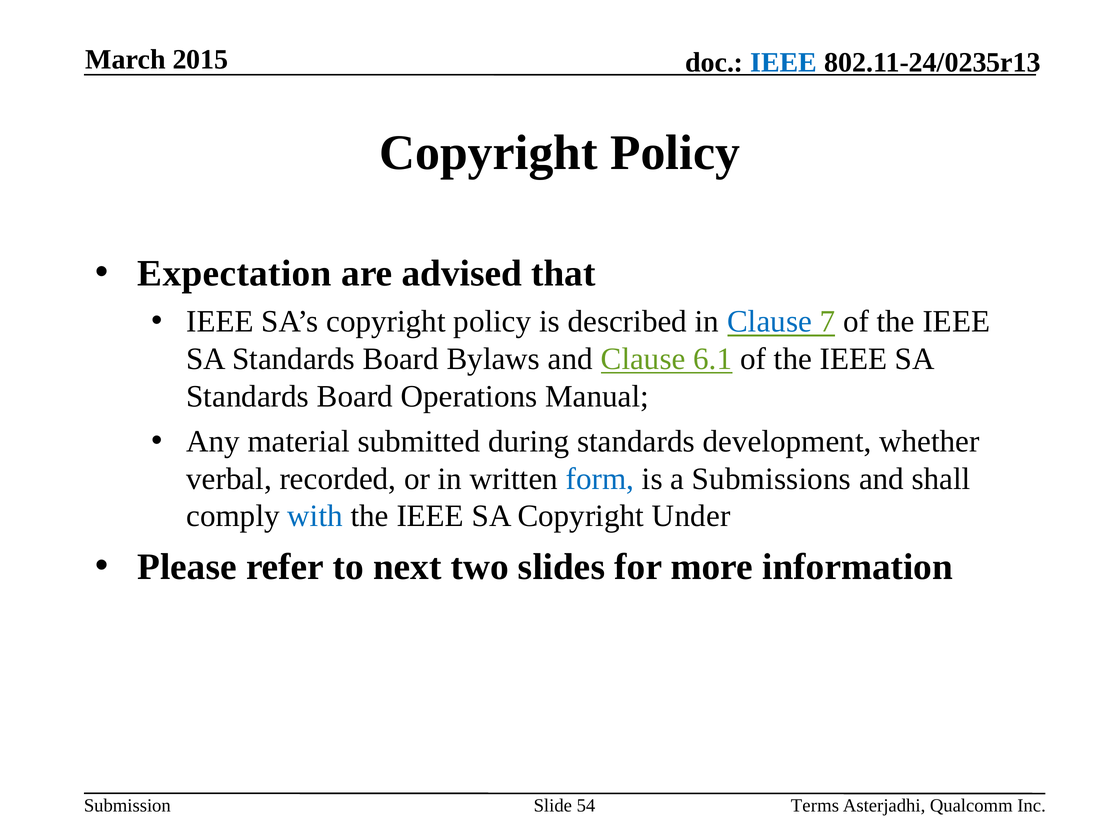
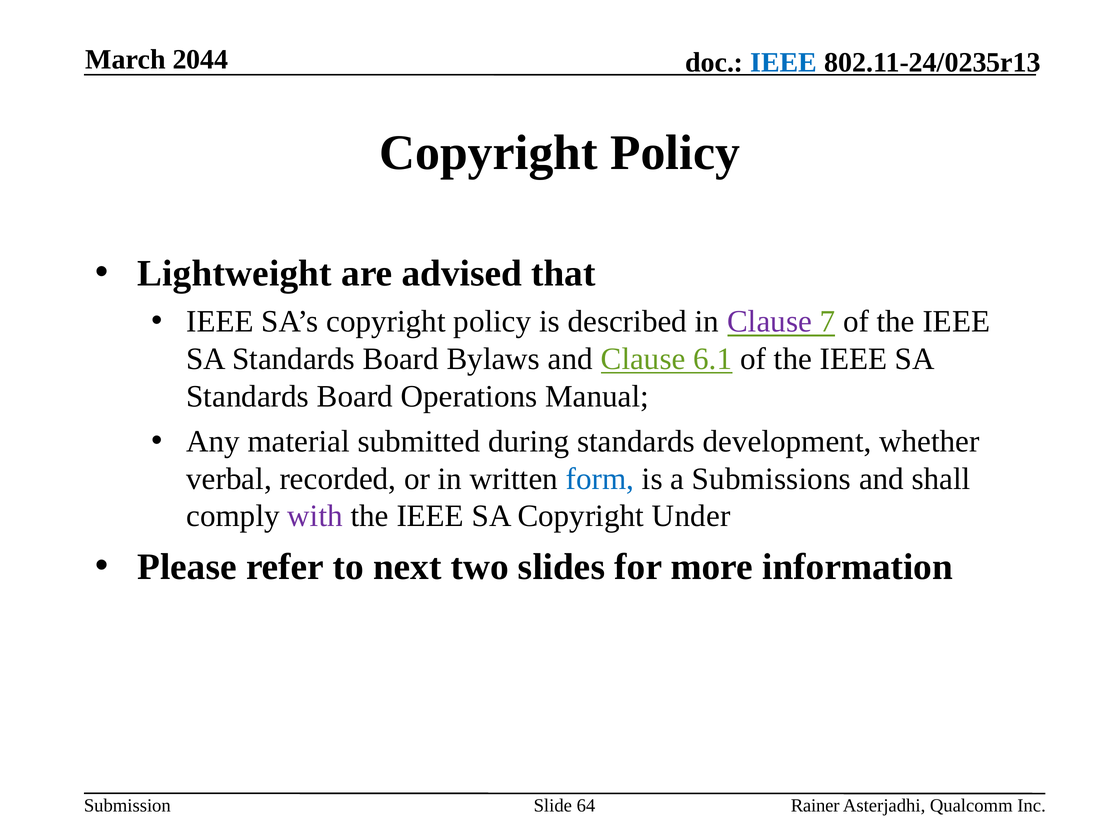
2015: 2015 -> 2044 (200, 59)
Expectation: Expectation -> Lightweight (235, 273)
Clause colour: blue -> purple (770, 322)
with colour: blue -> purple (315, 516)
54: 54 -> 64 (586, 806)
Terms: Terms -> Rainer (815, 806)
